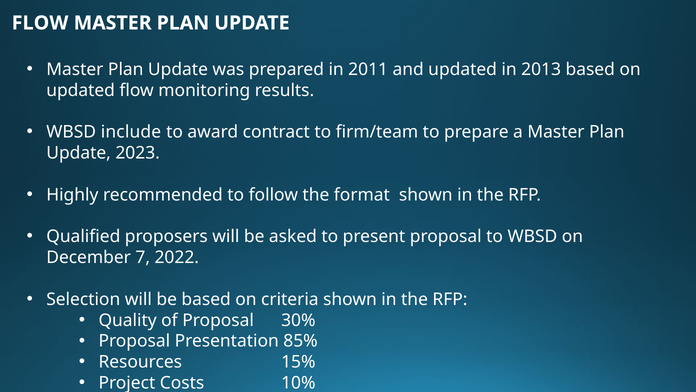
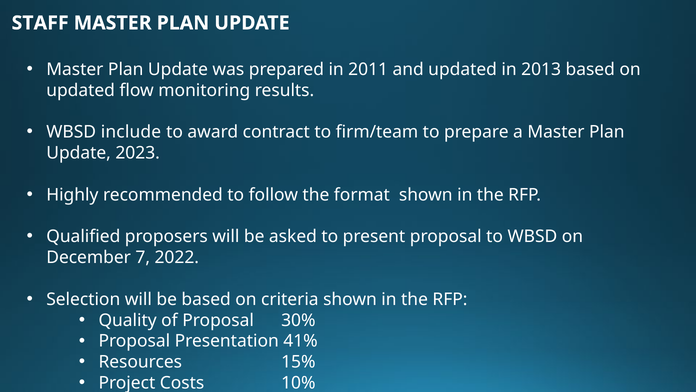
FLOW: FLOW -> STAFF (40, 23)
85%: 85% -> 41% (301, 341)
